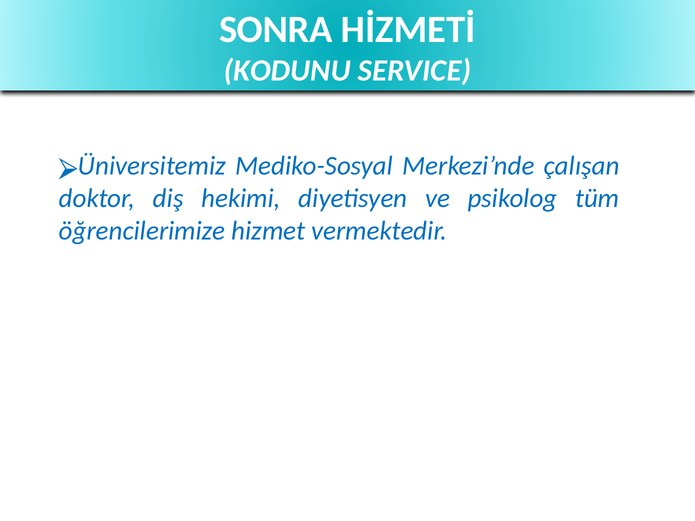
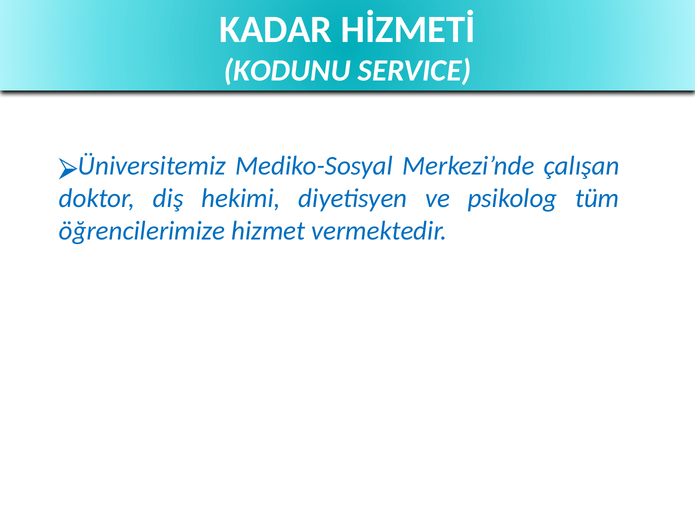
SONRA: SONRA -> KADAR (276, 29)
